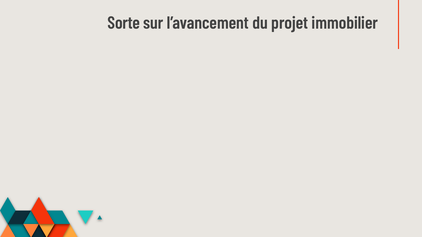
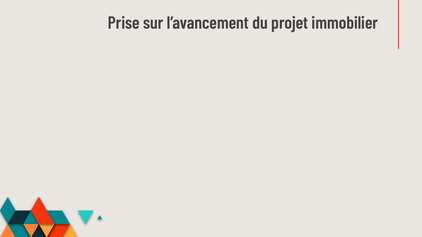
Sorte: Sorte -> Prise (124, 23)
